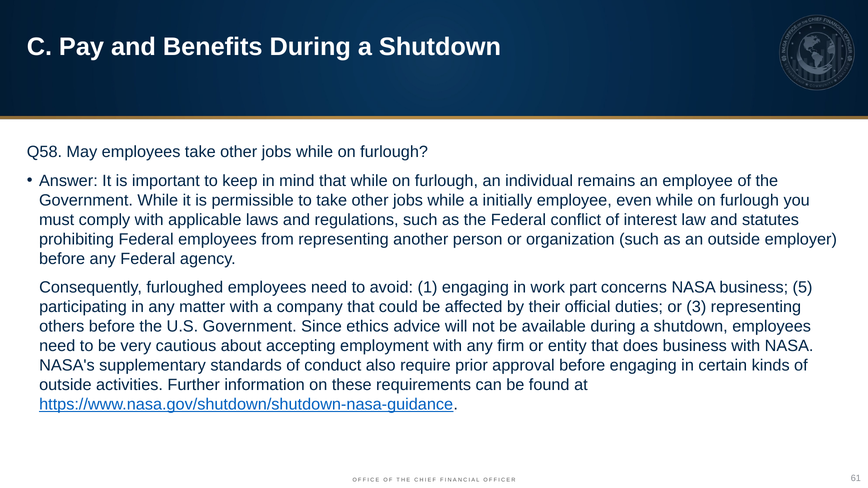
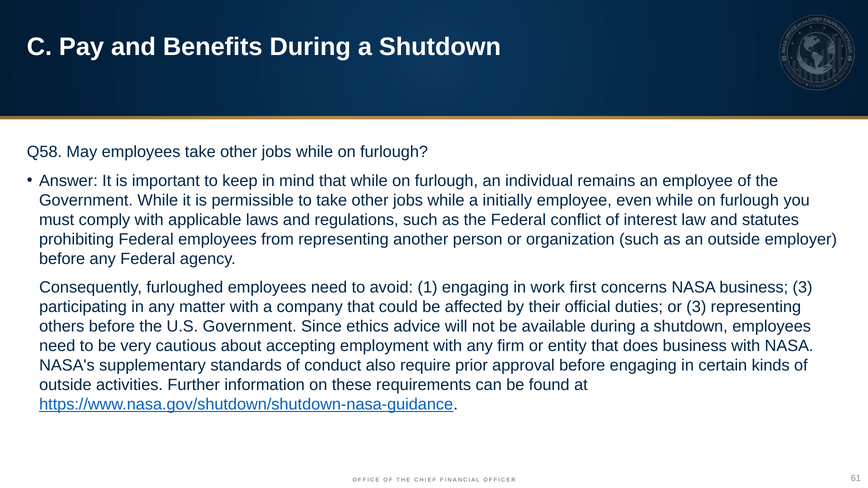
part: part -> first (583, 287)
business 5: 5 -> 3 (803, 287)
